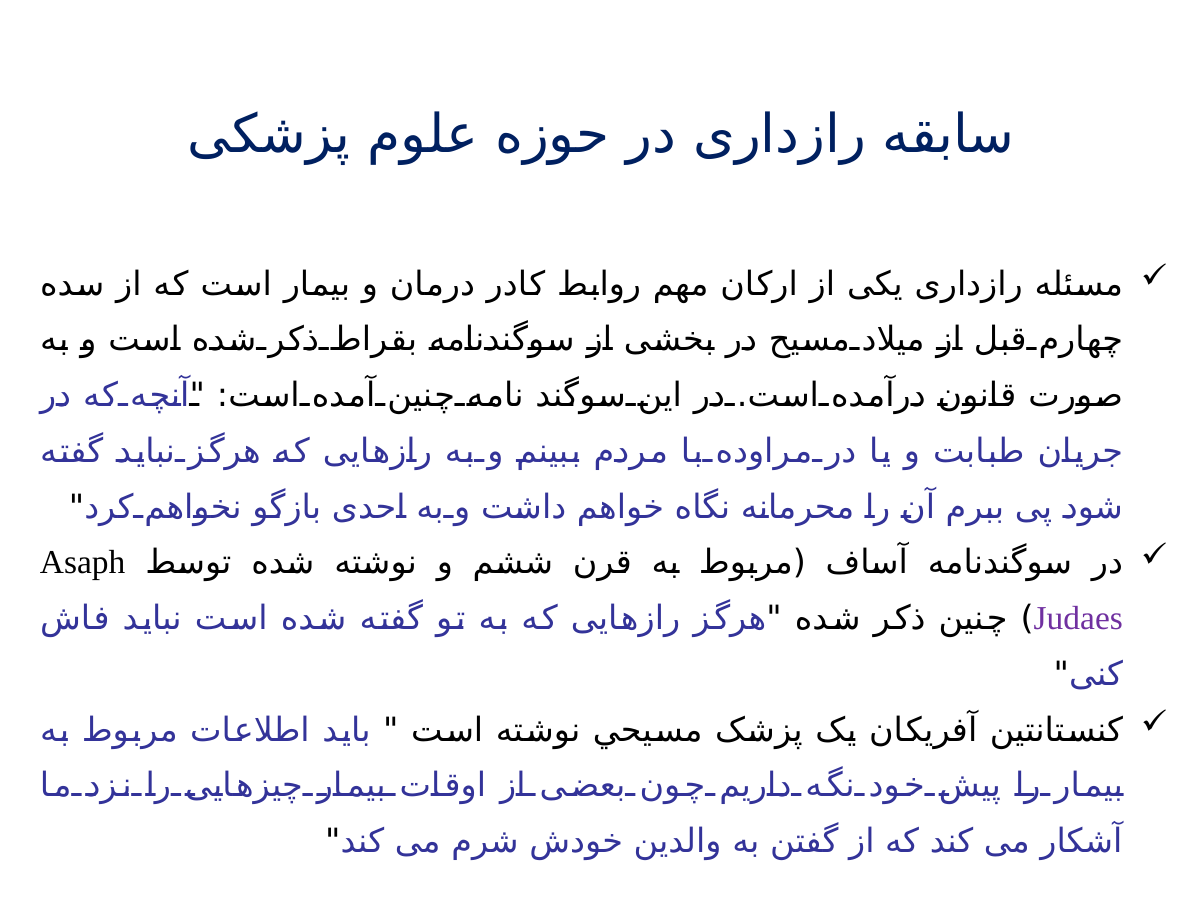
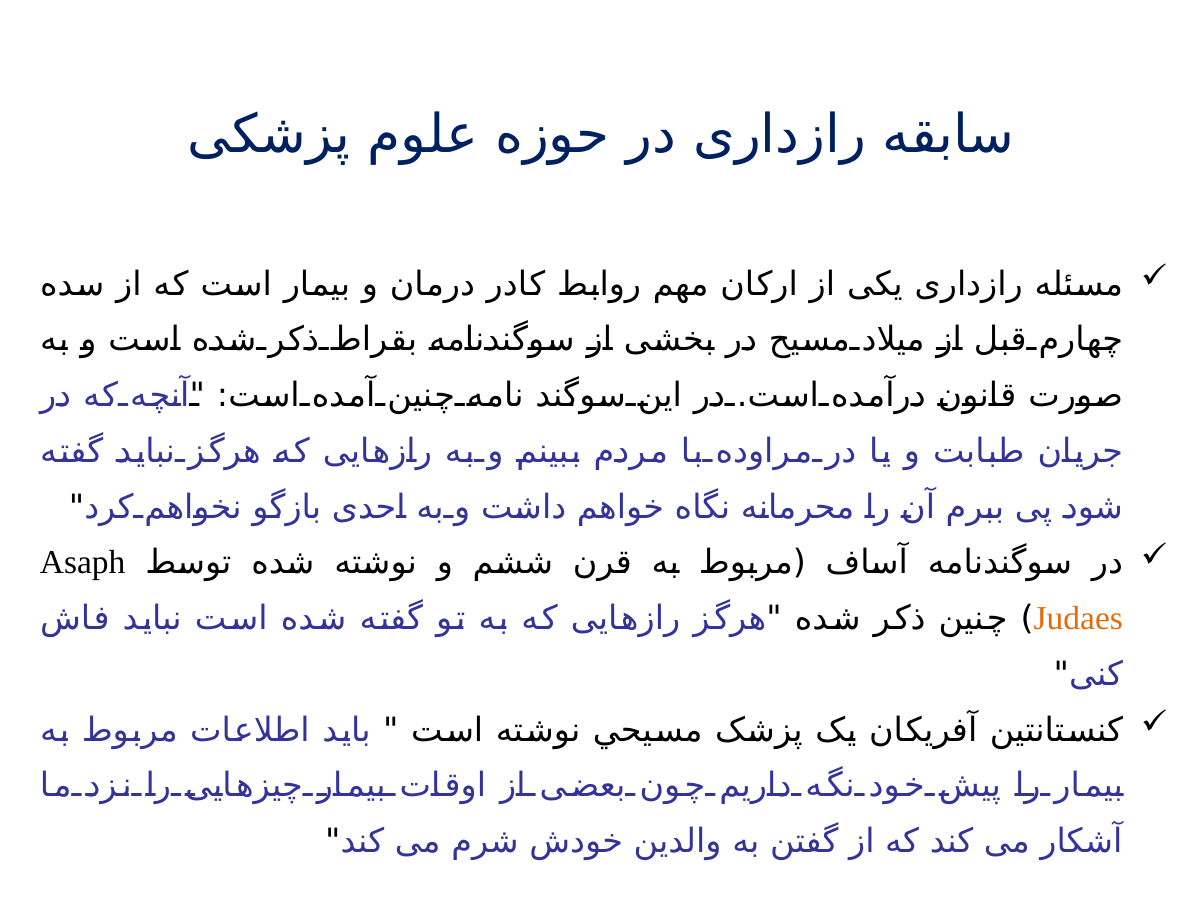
Judaes colour: purple -> orange (1078, 619)
